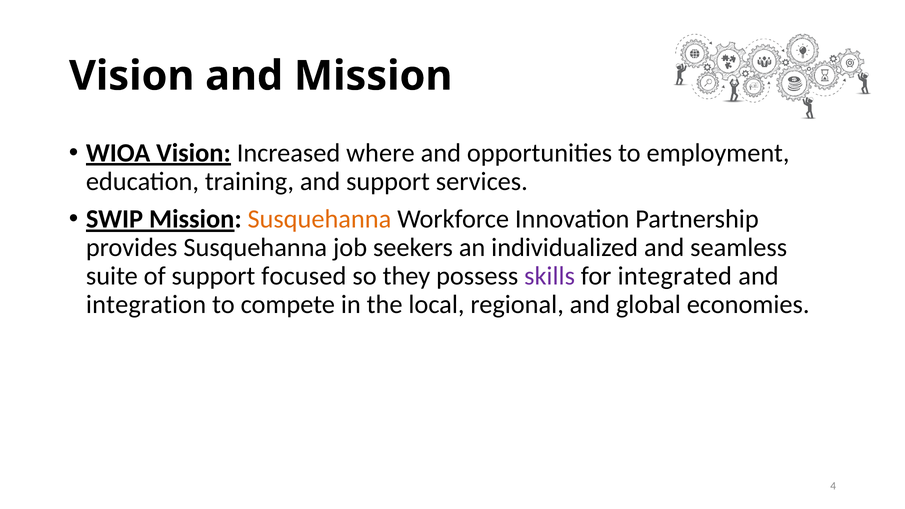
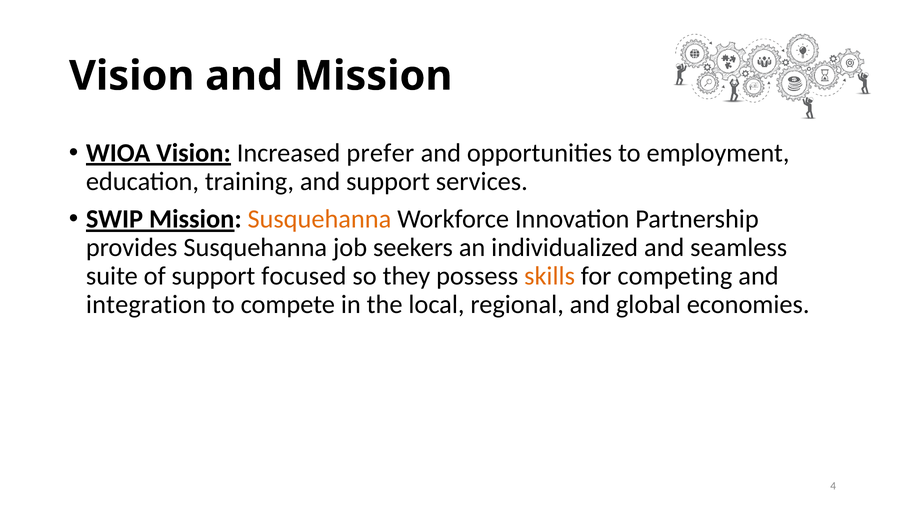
where: where -> prefer (380, 153)
skills colour: purple -> orange (550, 276)
integrated: integrated -> competing (675, 276)
